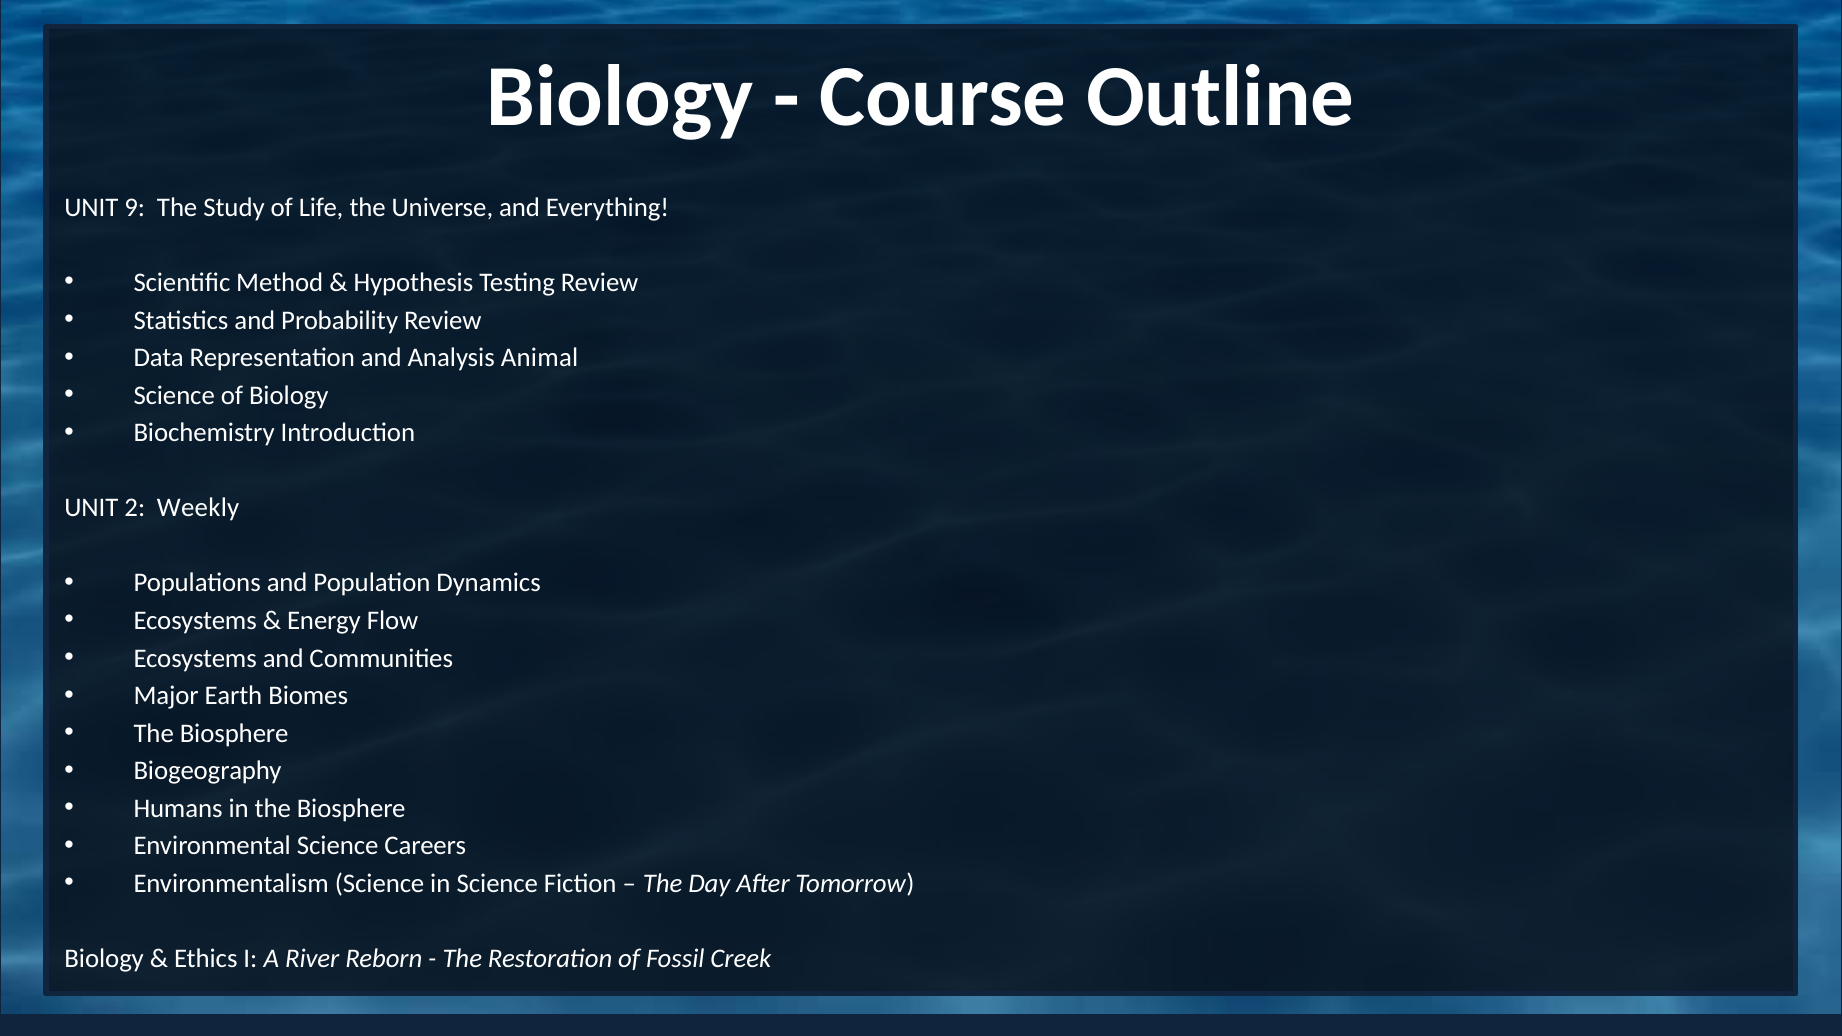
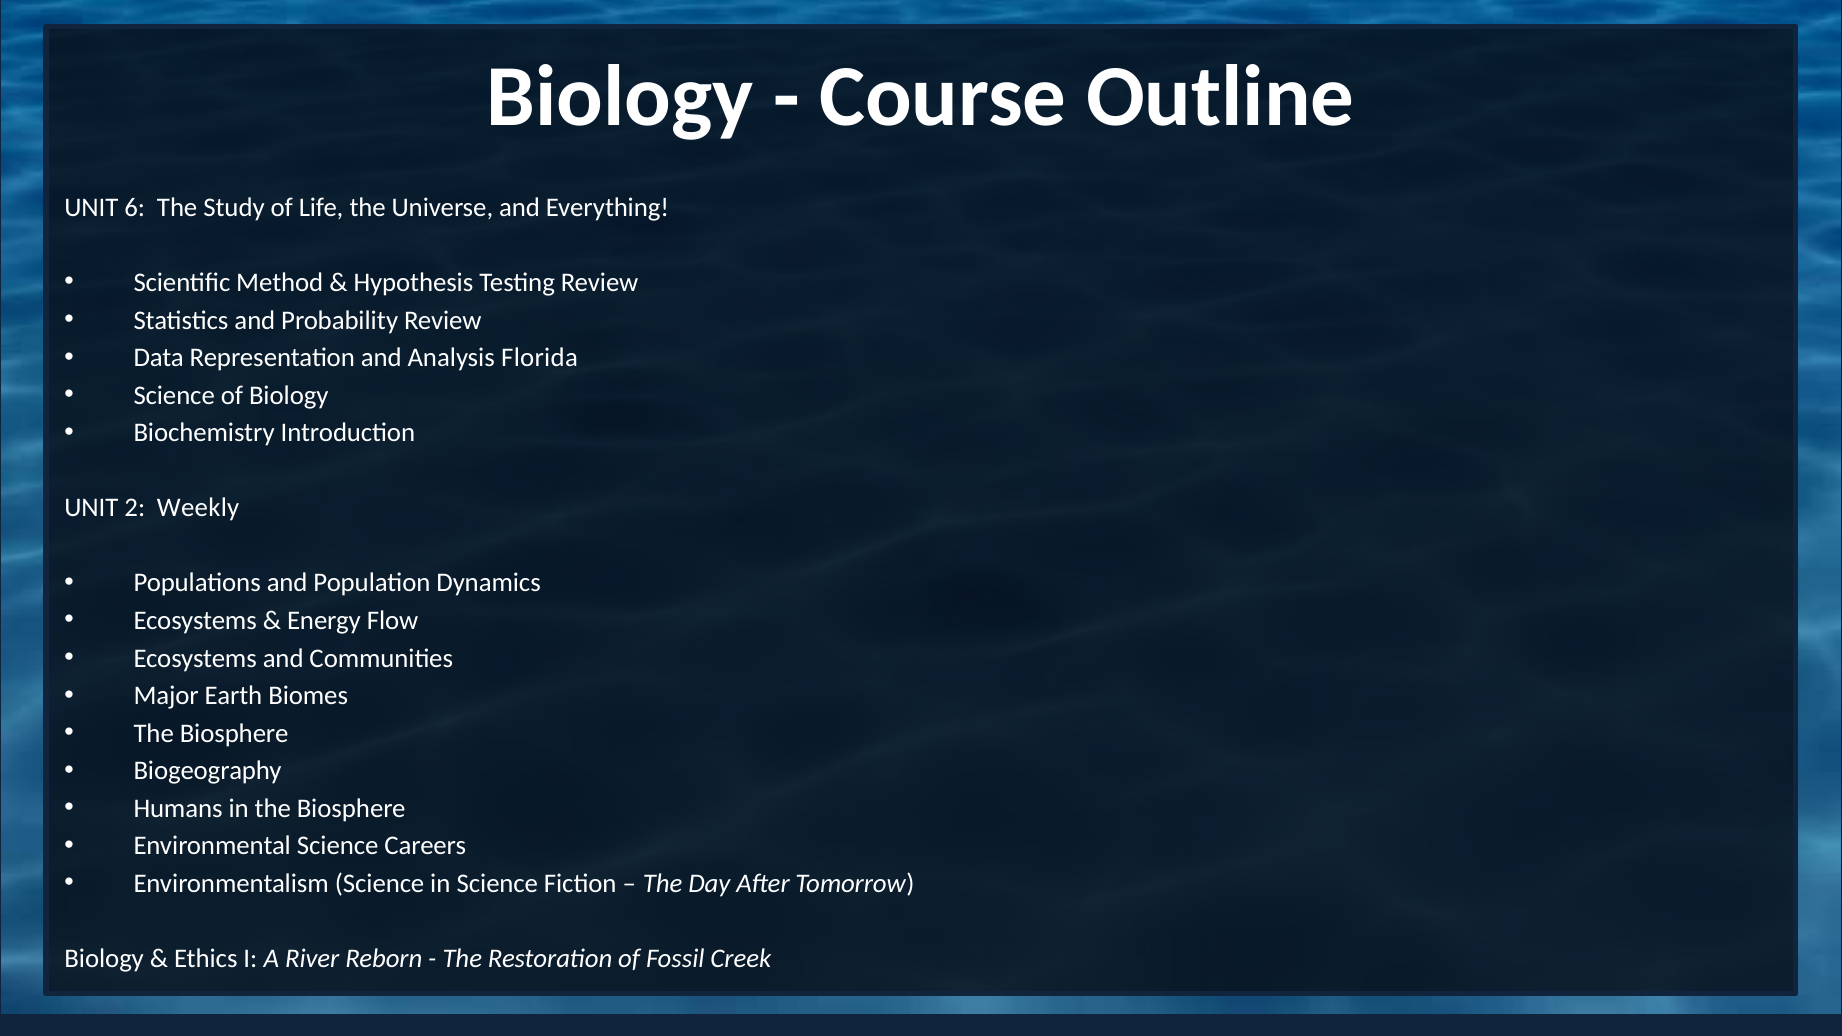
9: 9 -> 6 (135, 208)
Animal: Animal -> Florida (540, 358)
